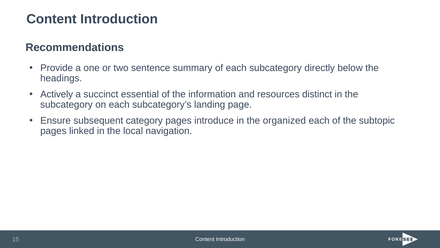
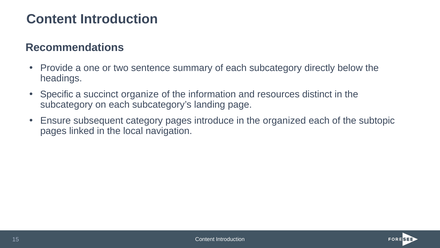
Actively: Actively -> Specific (57, 94)
essential: essential -> organize (140, 94)
